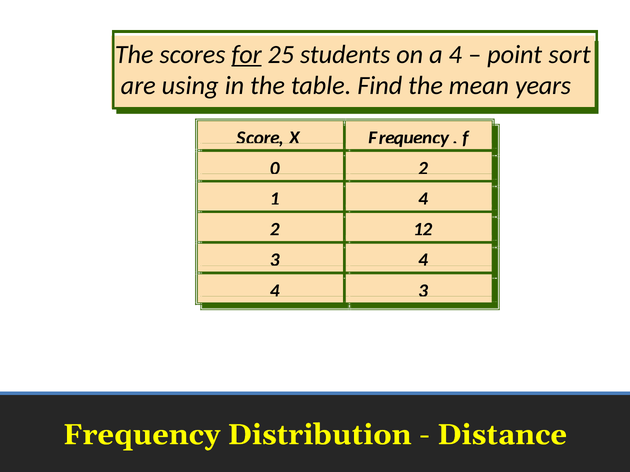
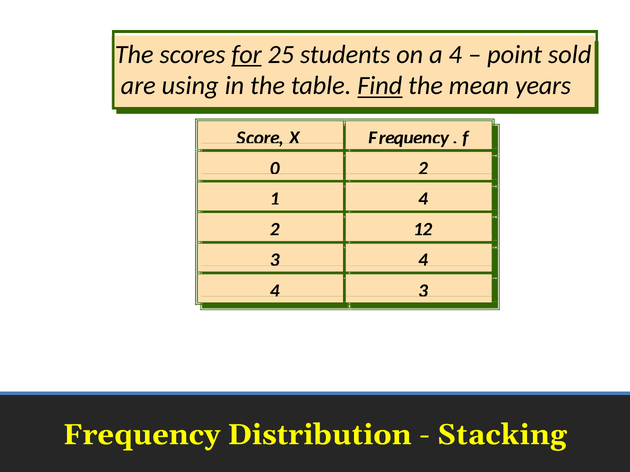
sort: sort -> sold (570, 54)
Find underline: none -> present (380, 86)
Distance: Distance -> Stacking (502, 435)
